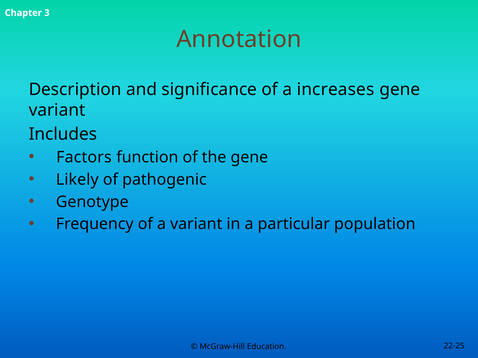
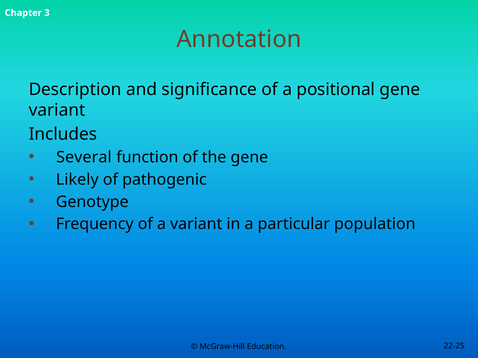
increases: increases -> positional (336, 90)
Factors: Factors -> Several (84, 157)
